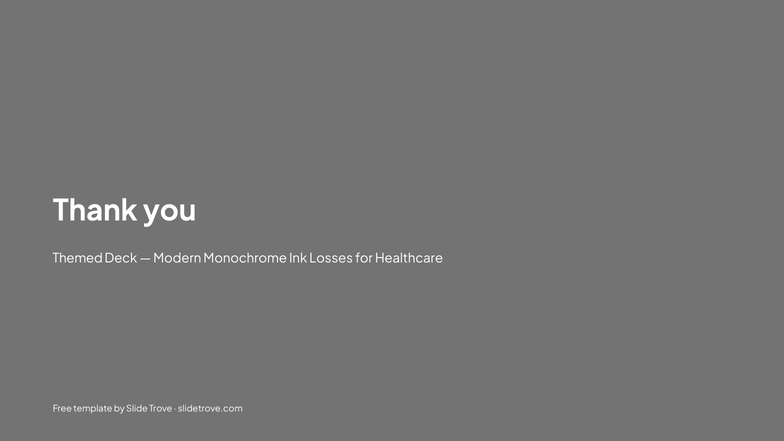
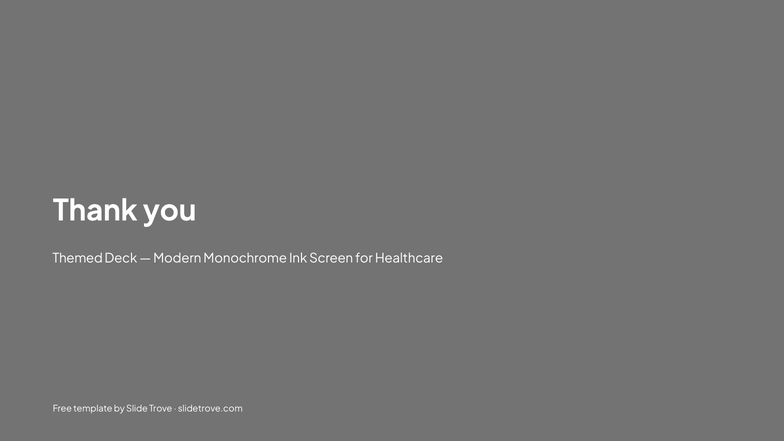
Losses: Losses -> Screen (331, 259)
